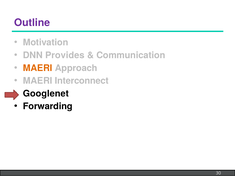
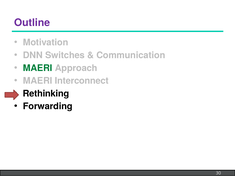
Provides: Provides -> Switches (65, 55)
MAERI colour: orange -> green (38, 68)
Googlenet: Googlenet -> Rethinking (46, 94)
